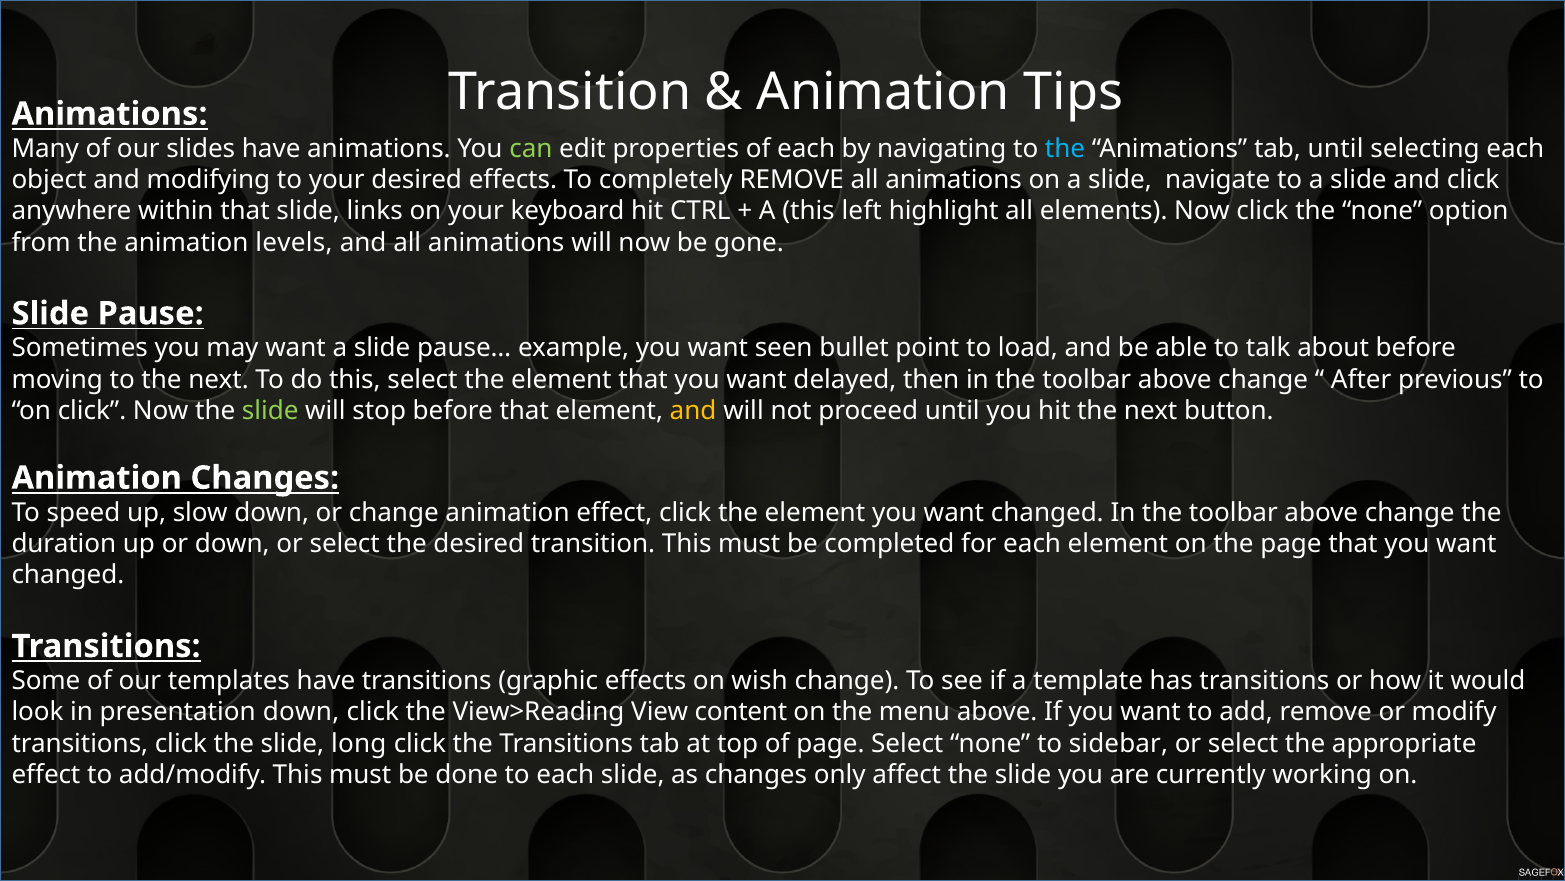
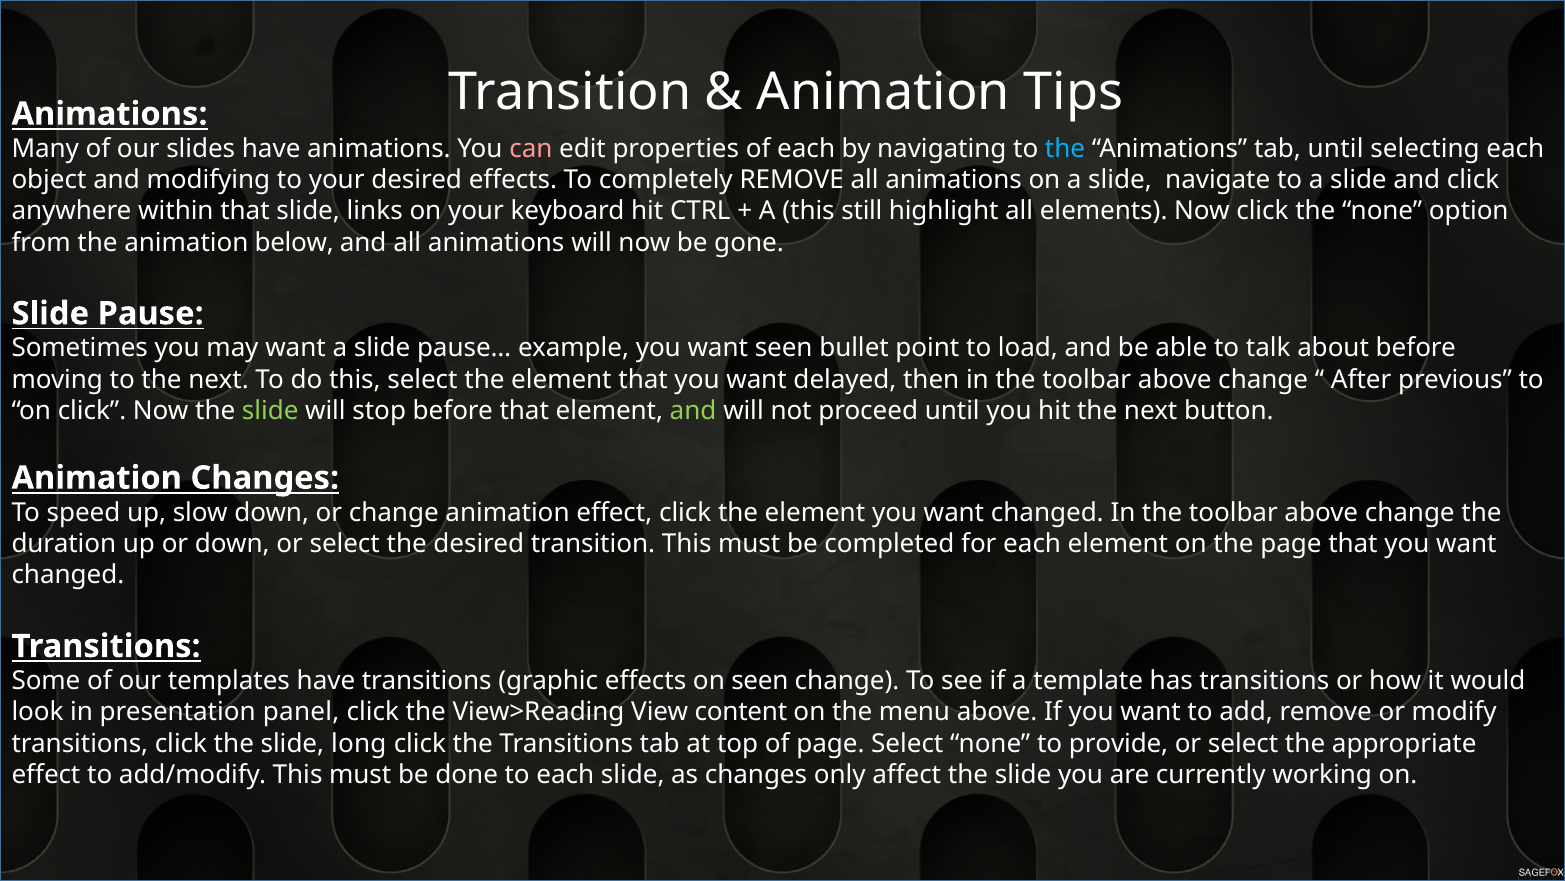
can colour: light green -> pink (531, 149)
left: left -> still (862, 211)
levels: levels -> below (294, 242)
and colour: yellow -> light green (693, 411)
on wish: wish -> seen (760, 681)
presentation down: down -> panel (301, 712)
sidebar: sidebar -> provide (1119, 743)
